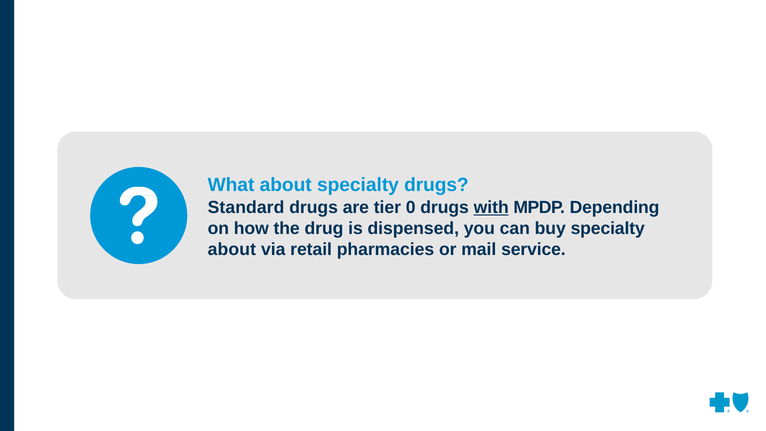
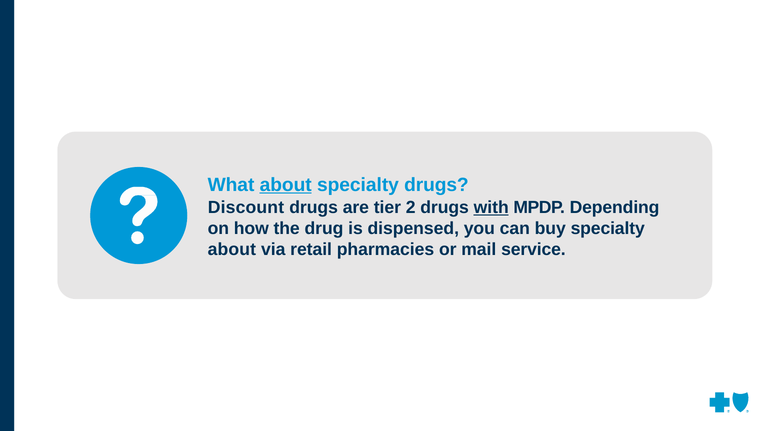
about underline: none -> present (286, 185)
Standard: Standard -> Discount (246, 207)
0: 0 -> 2 (411, 207)
